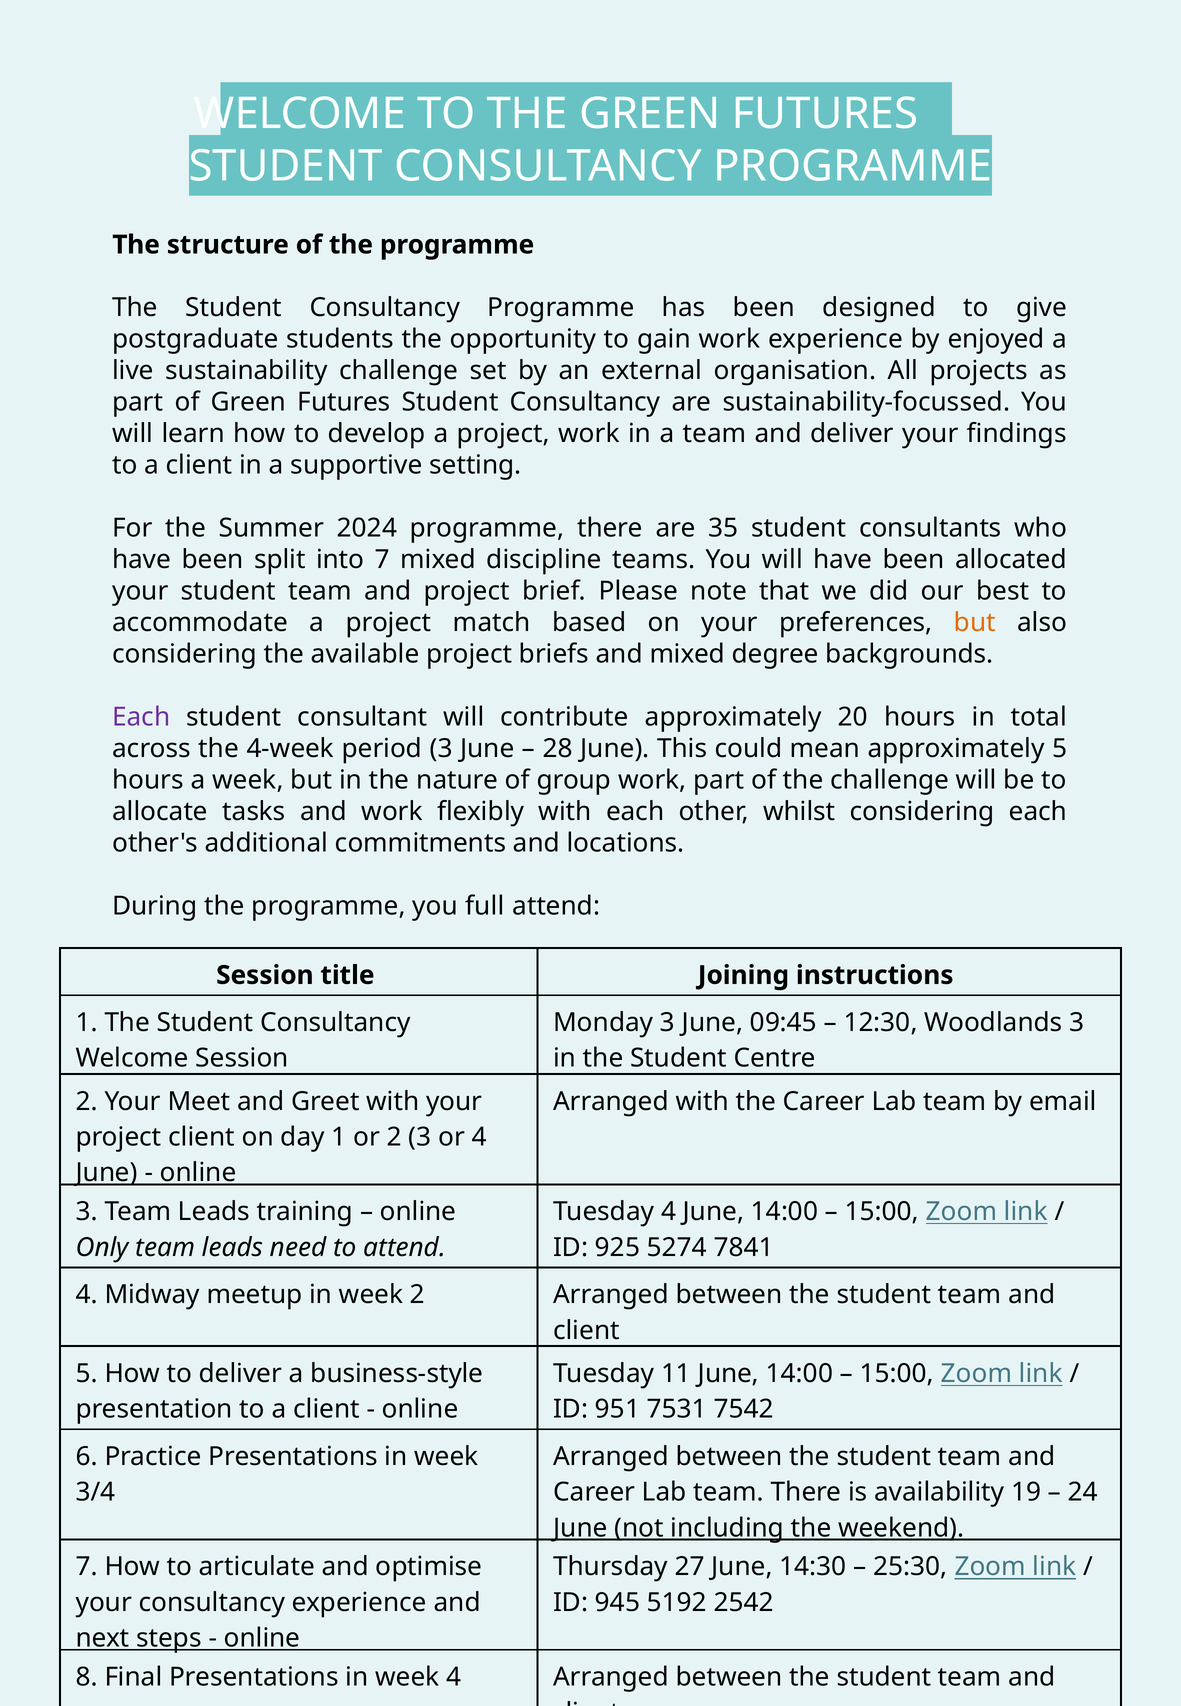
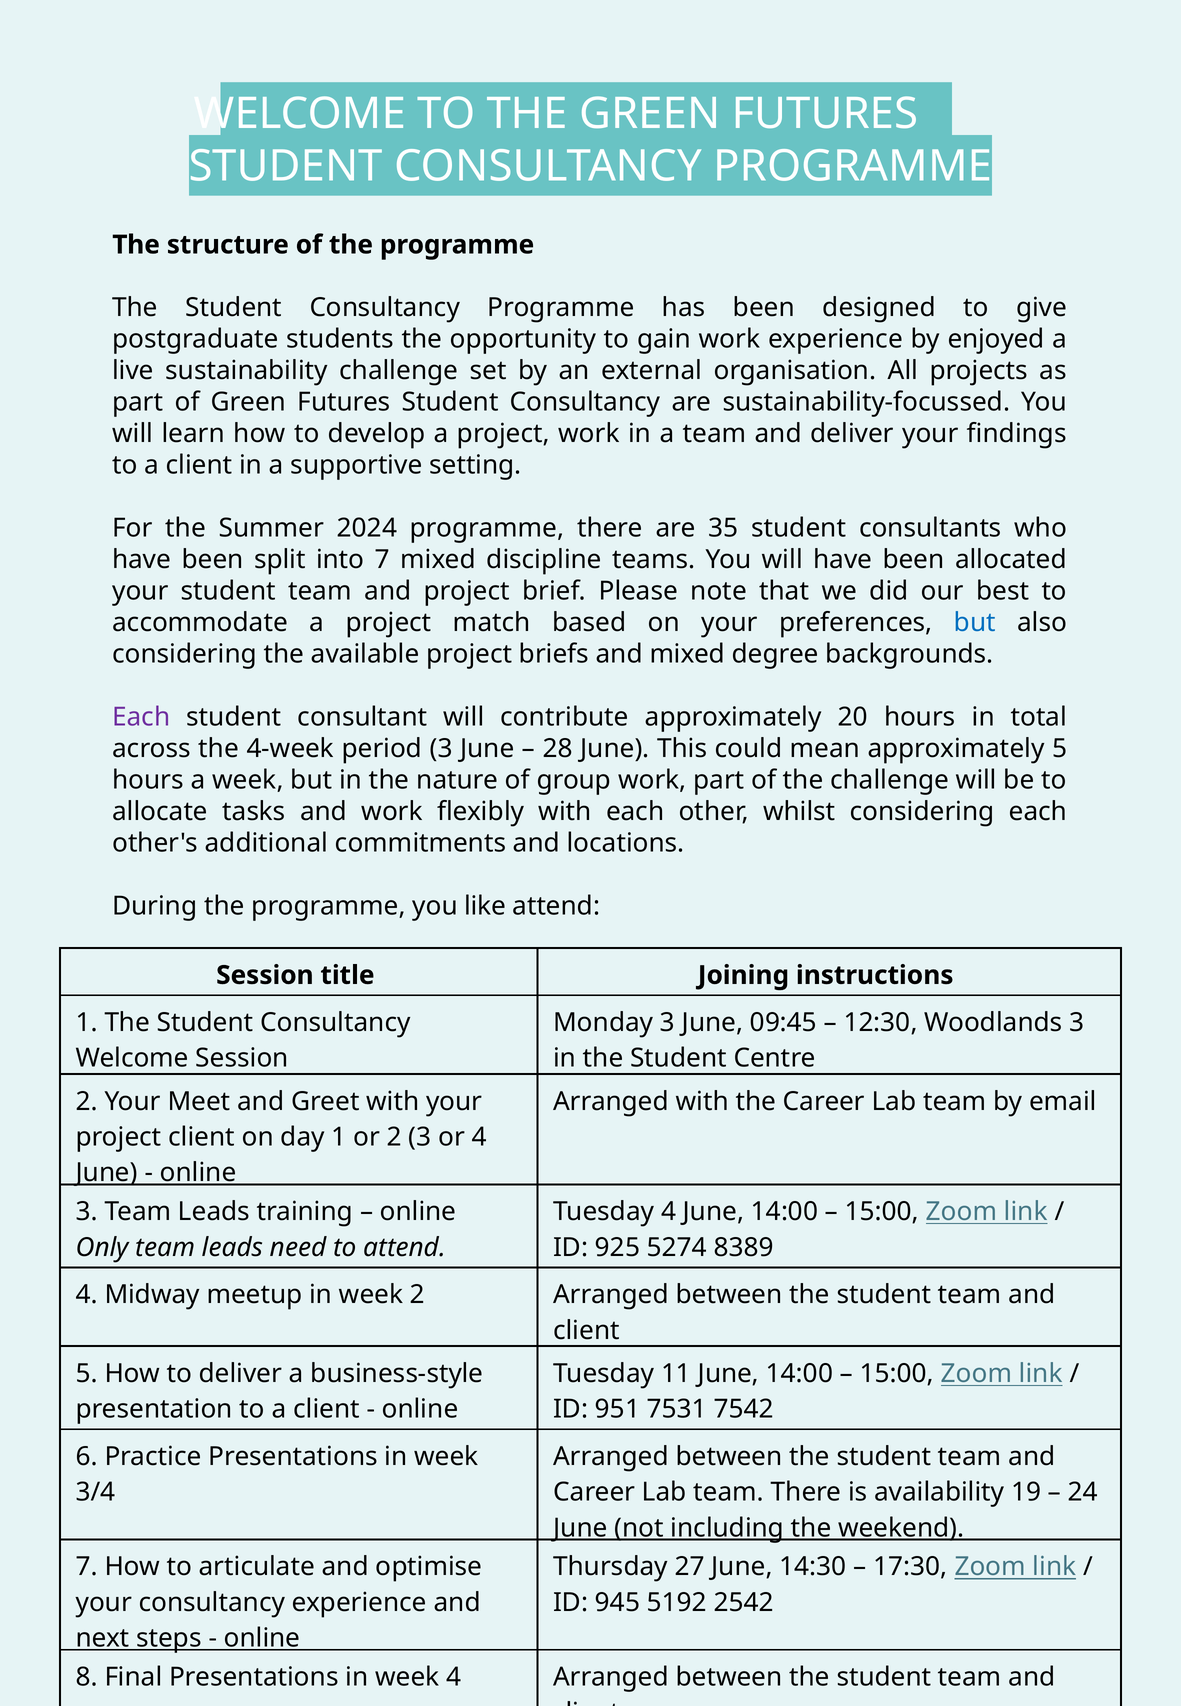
but colour: orange -> blue (975, 623)
full: full -> like (485, 906)
7841: 7841 -> 8389 (744, 1247)
25:30: 25:30 -> 17:30 (910, 1567)
